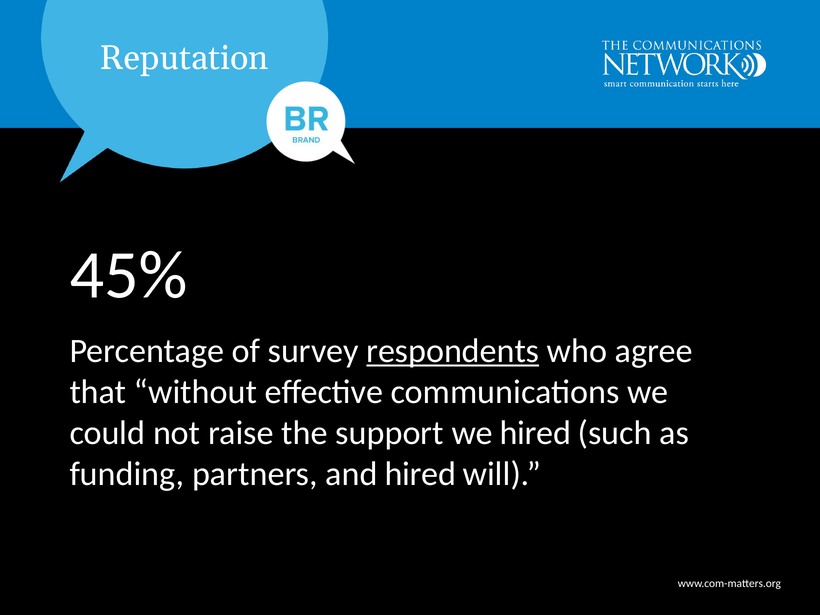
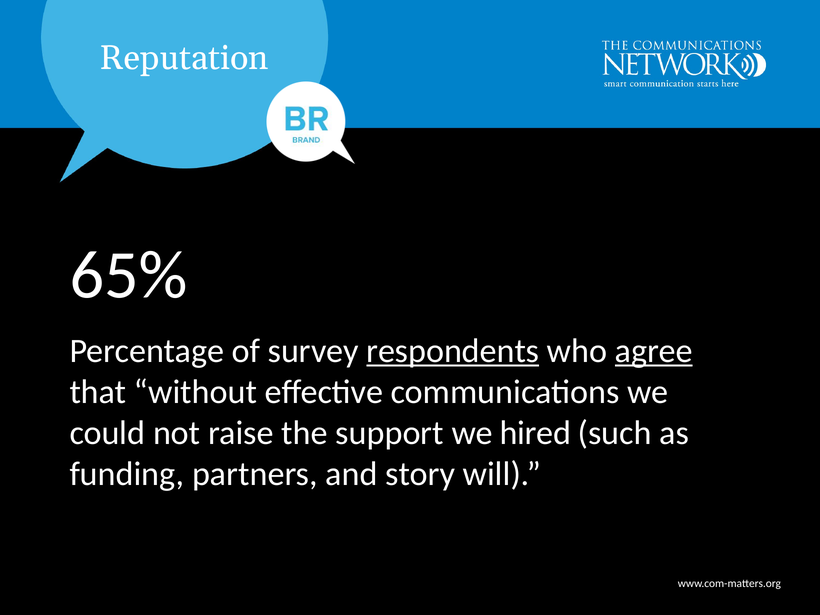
45%: 45% -> 65% (129, 275)
agree underline: none -> present (654, 351)
and hired: hired -> story (420, 474)
